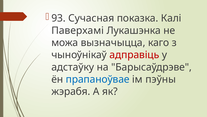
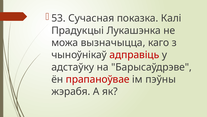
93: 93 -> 53 (58, 18)
Паверхамі: Паверхамі -> Прадукцыі (78, 30)
прапаноўвае colour: blue -> red (98, 79)
